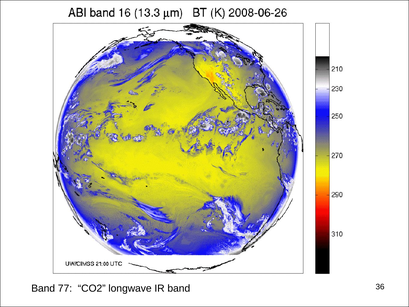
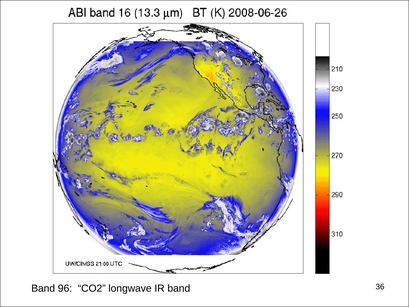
77: 77 -> 96 (65, 288)
